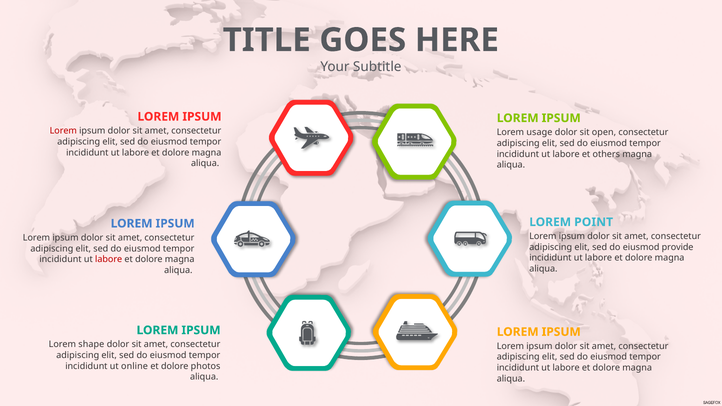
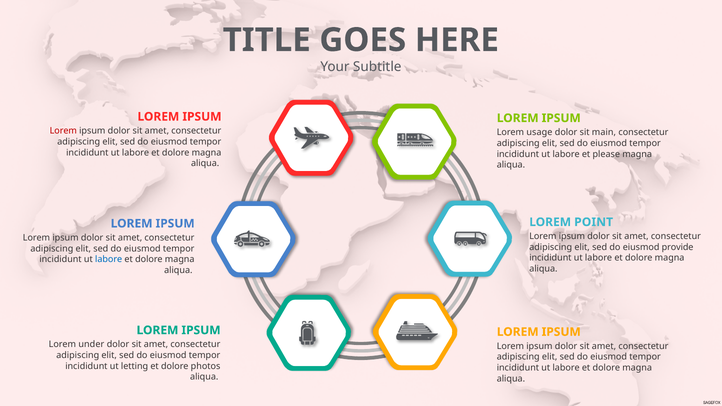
open: open -> main (604, 132)
others: others -> please (606, 154)
labore colour: red -> blue (109, 259)
shape: shape -> under (91, 345)
online: online -> letting (135, 366)
